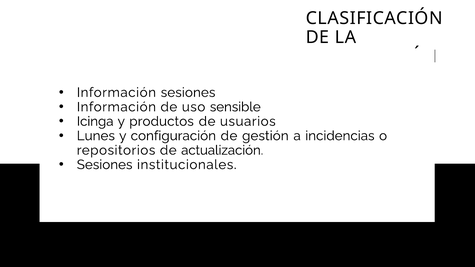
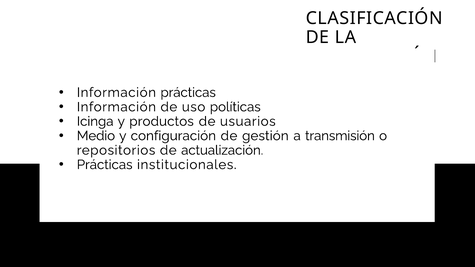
Información sesiones: sesiones -> prácticas (188, 93)
sensible: sensible -> políticas (235, 107)
Lunes: Lunes -> Medio (96, 136)
incidencias: incidencias -> transmisión (340, 136)
Sesiones: Sesiones -> Prácticas (105, 165)
